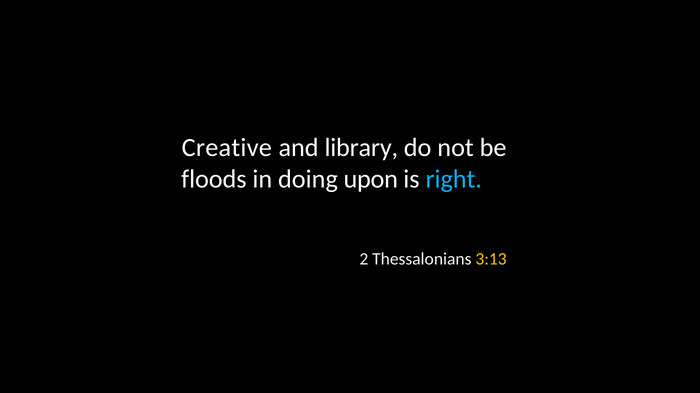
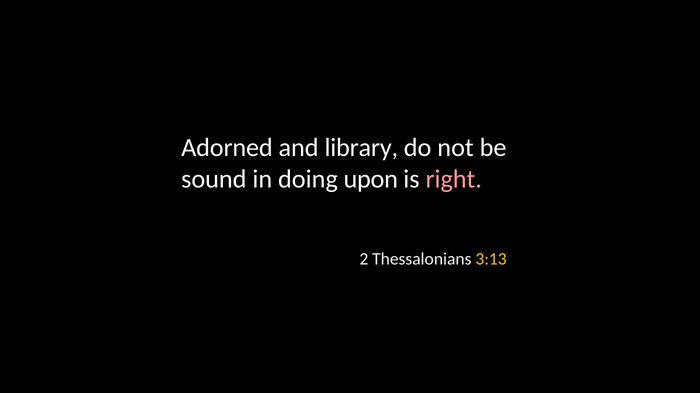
Creative: Creative -> Adorned (227, 148)
floods: floods -> sound (214, 180)
right colour: light blue -> pink (454, 180)
